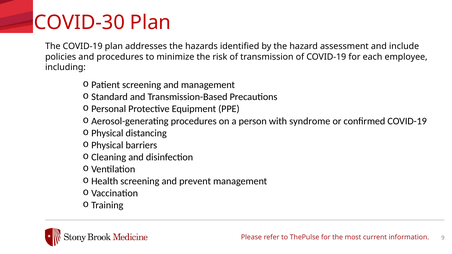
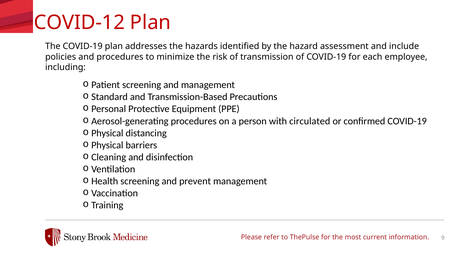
COVID-30: COVID-30 -> COVID-12 (79, 23)
syndrome: syndrome -> circulated (310, 121)
